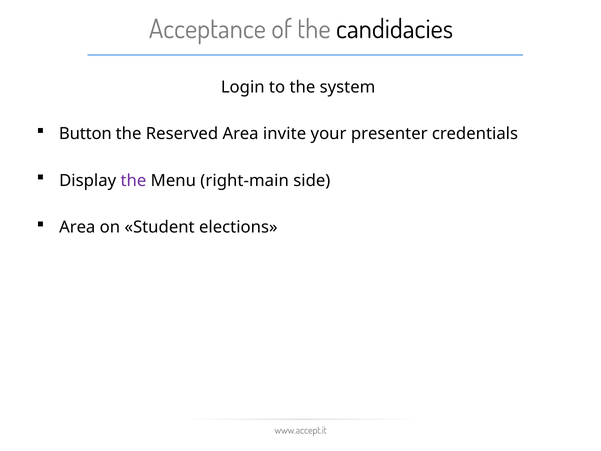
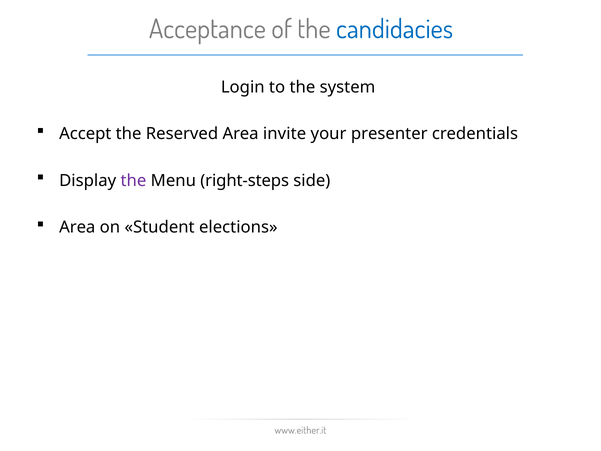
candidacies colour: black -> blue (395, 29)
Button: Button -> Accept (85, 134)
right-main: right-main -> right-steps (245, 180)
www.accept.it: www.accept.it -> www.either.it (300, 430)
